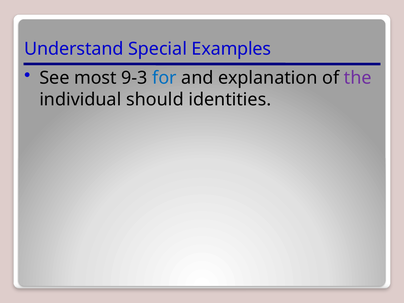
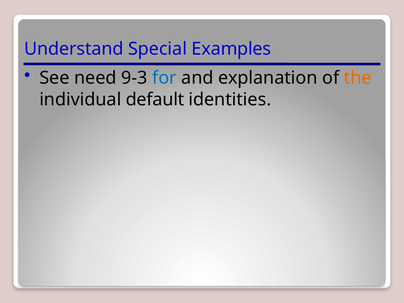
most: most -> need (95, 78)
the colour: purple -> orange (358, 78)
should: should -> default (155, 100)
